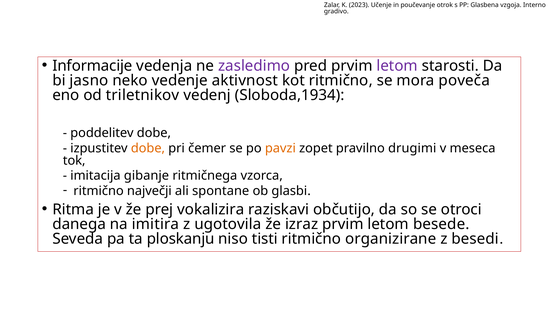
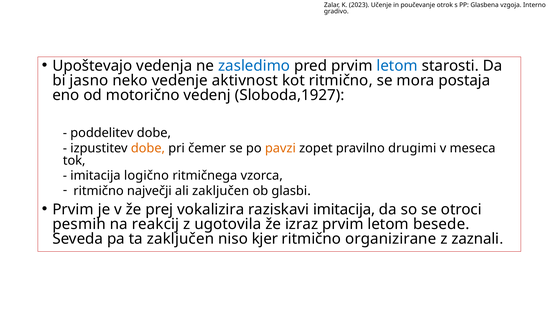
Informacije: Informacije -> Upoštevajo (92, 66)
zasledimo colour: purple -> blue (254, 66)
letom colour: purple -> blue (397, 66)
poveča: poveča -> postaja (464, 80)
triletnikov: triletnikov -> motorično (143, 95)
Sloboda,1934: Sloboda,1934 -> Sloboda,1927 (290, 95)
gibanje: gibanje -> logično (146, 176)
ali spontane: spontane -> zaključen (221, 191)
Ritma: Ritma -> Prvim (73, 210)
raziskavi občutijo: občutijo -> imitacija (344, 210)
danega: danega -> pesmih (79, 224)
imitira: imitira -> reakcij (155, 224)
ta ploskanju: ploskanju -> zaključen (180, 239)
tisti: tisti -> kjer (265, 239)
besedi: besedi -> zaznali (475, 239)
